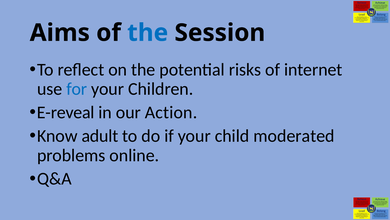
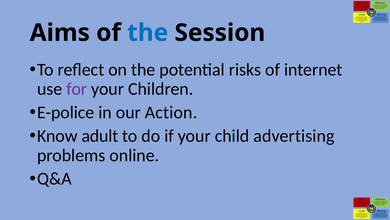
for colour: blue -> purple (77, 89)
E-reveal: E-reveal -> E-police (66, 112)
moderated: moderated -> advertising (294, 136)
